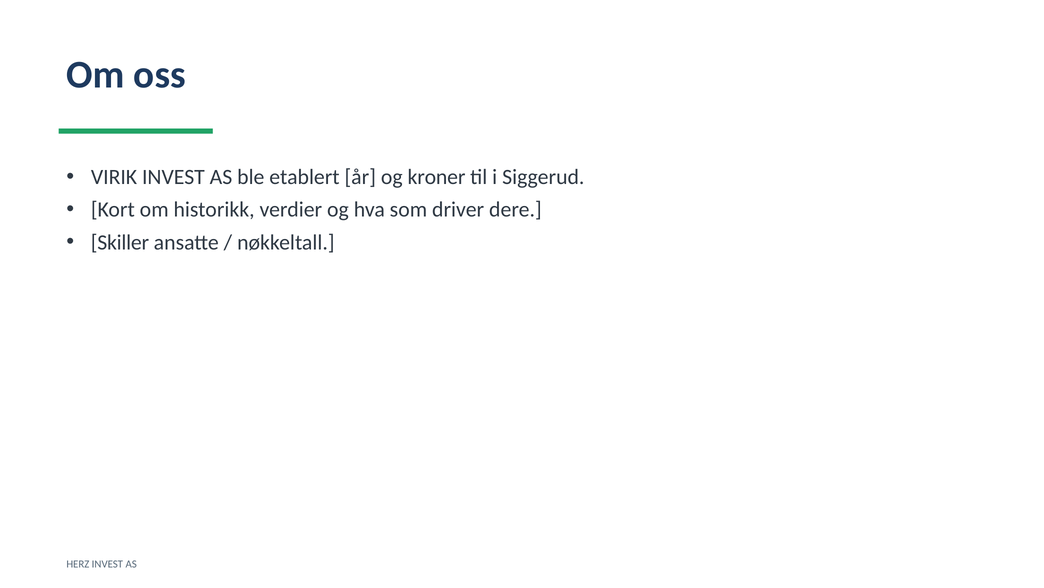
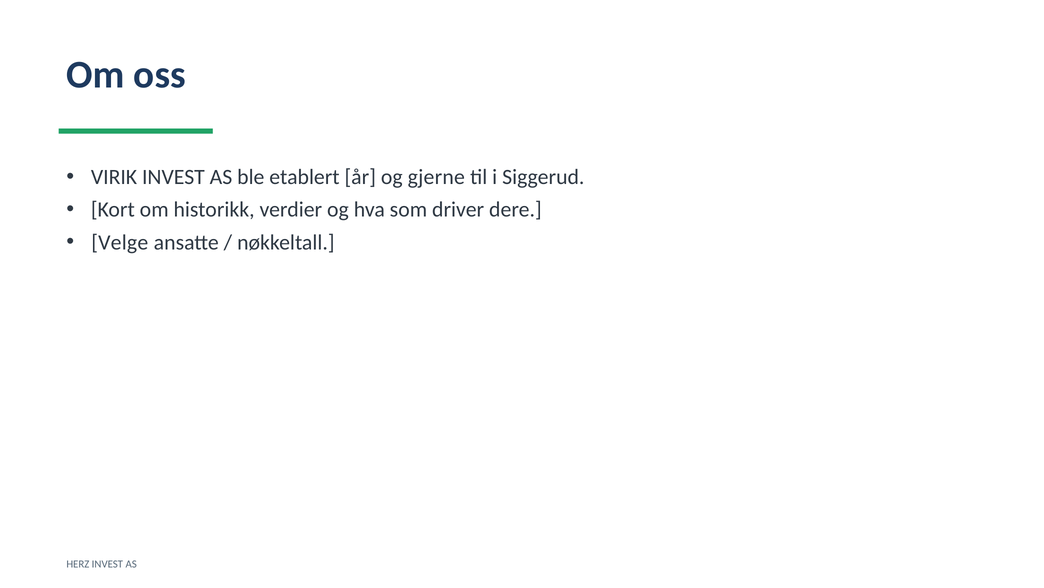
kroner: kroner -> gjerne (436, 177)
Skiller: Skiller -> Velge (120, 242)
